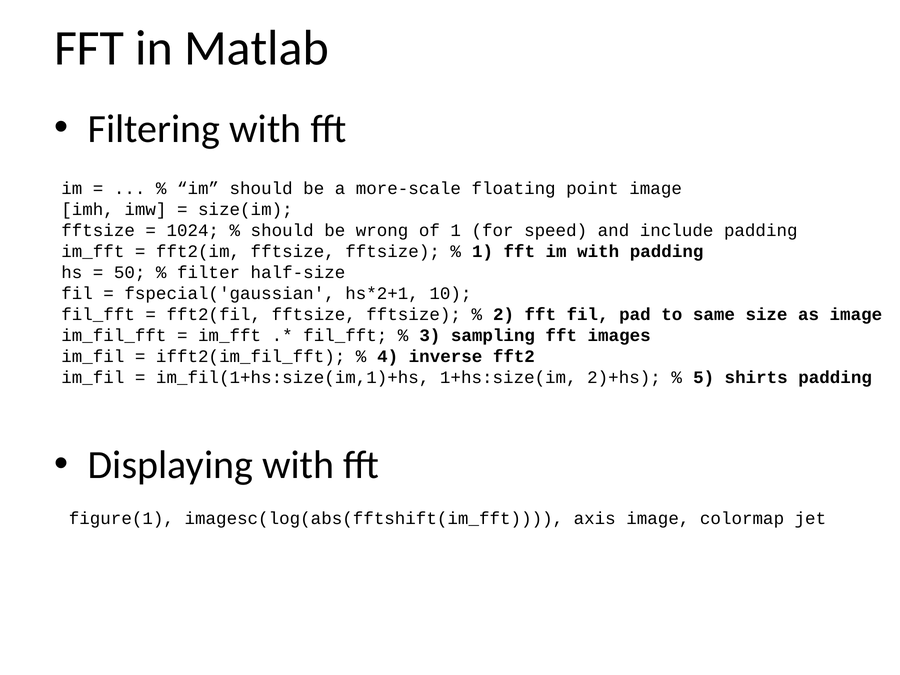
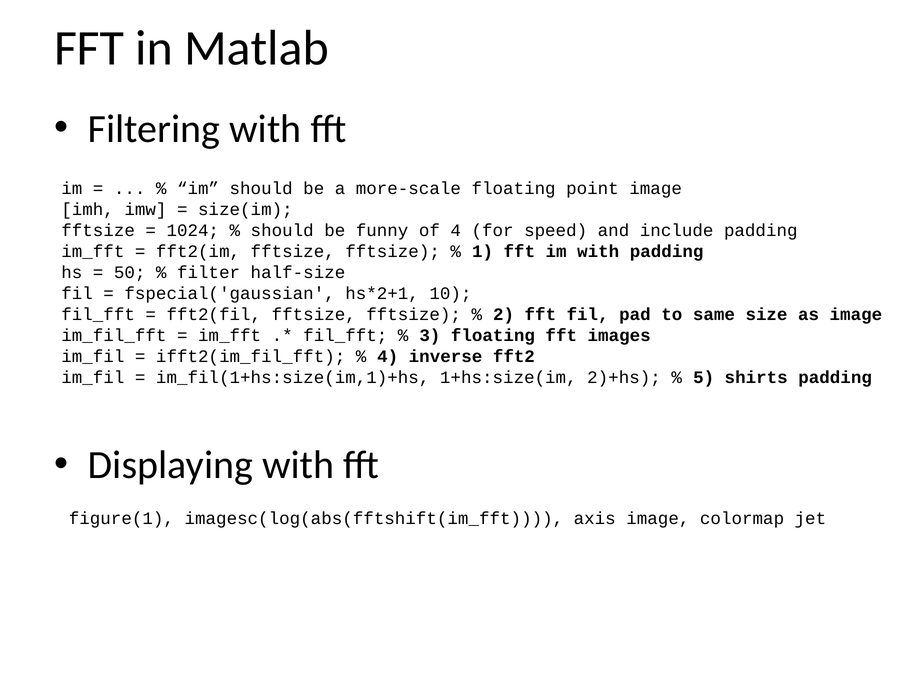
wrong: wrong -> funny (382, 231)
of 1: 1 -> 4 (456, 231)
3 sampling: sampling -> floating (493, 336)
